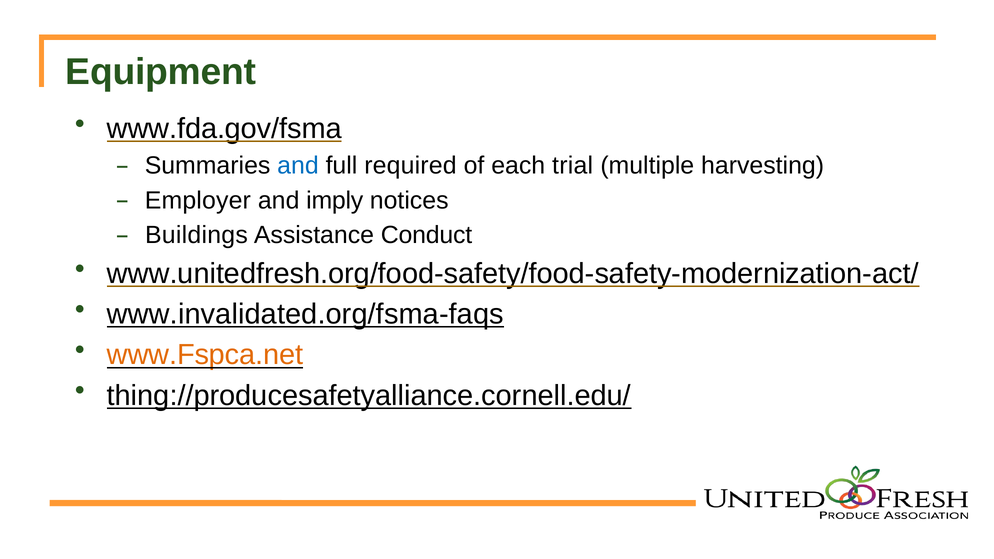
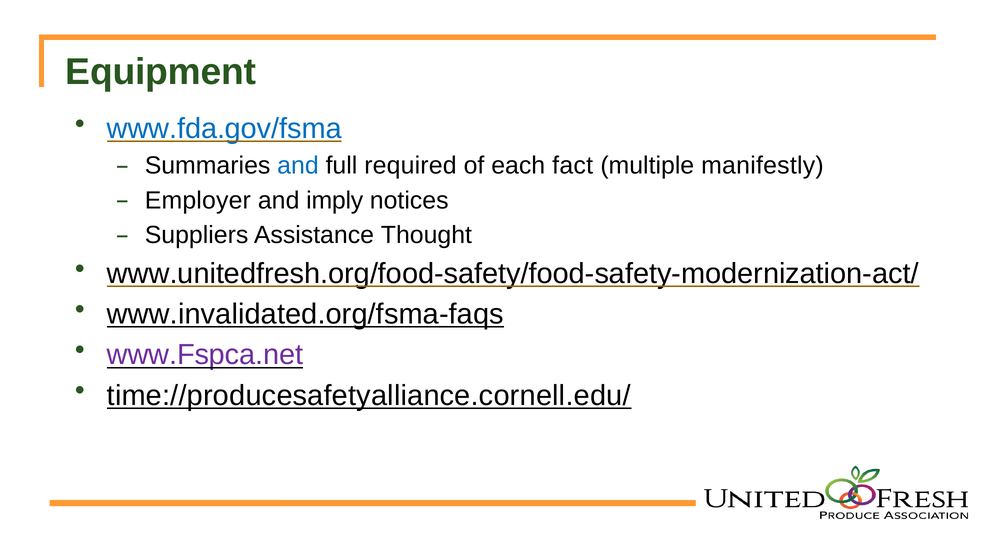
www.fda.gov/fsma colour: black -> blue (224, 129)
trial: trial -> fact (573, 166)
harvesting: harvesting -> manifestly (762, 166)
Buildings: Buildings -> Suppliers (197, 235)
Conduct: Conduct -> Thought (426, 235)
www.Fspca.net colour: orange -> purple (205, 355)
thing://producesafetyalliance.cornell.edu/: thing://producesafetyalliance.cornell.edu/ -> time://producesafetyalliance.cornell.edu/ (369, 396)
